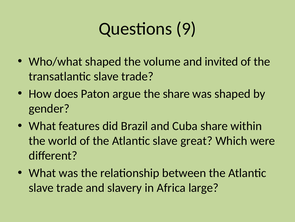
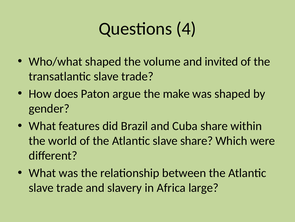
9: 9 -> 4 (186, 29)
the share: share -> make (176, 93)
slave great: great -> share (197, 140)
